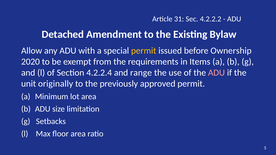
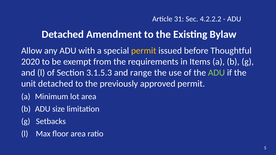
Ownership: Ownership -> Thoughtful (231, 51)
4.2.2.4: 4.2.2.4 -> 3.1.5.3 (99, 73)
ADU colour: pink -> light green (216, 73)
unit originally: originally -> detached (56, 84)
